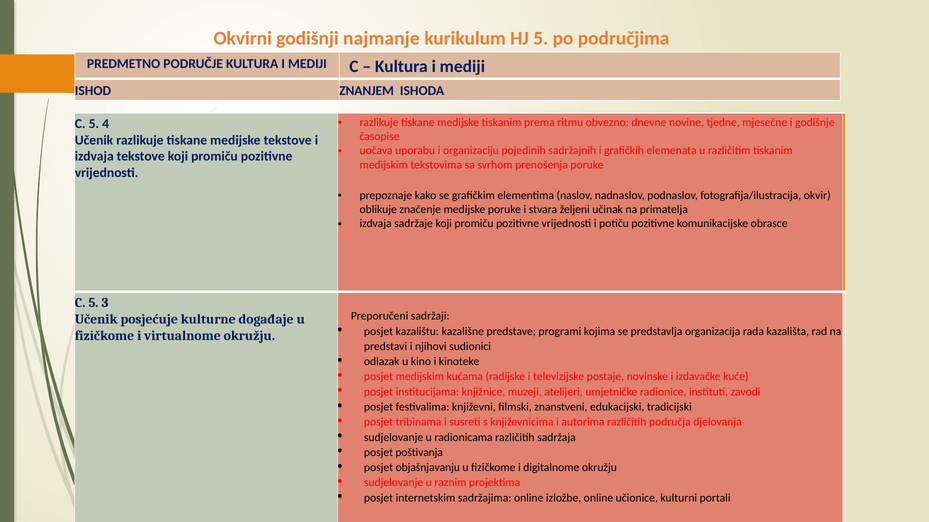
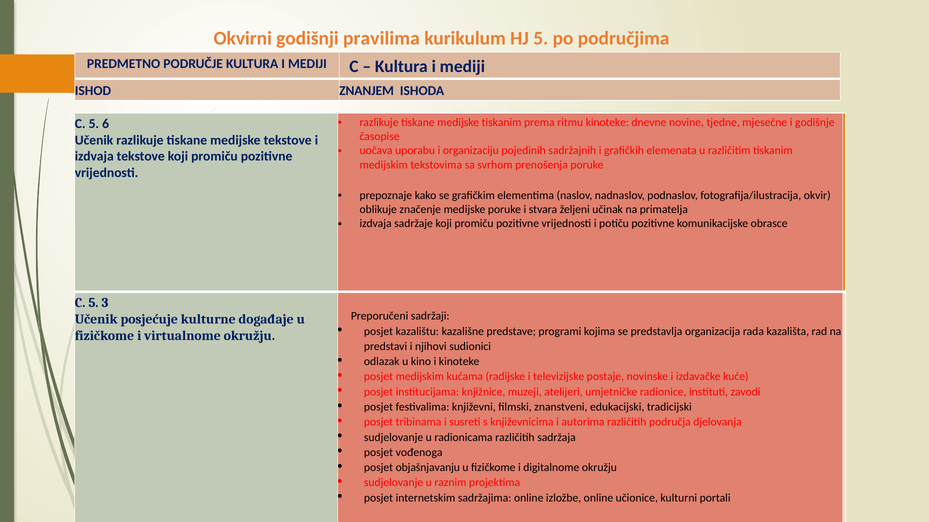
najmanje: najmanje -> pravilima (381, 38)
ritmu obvezno: obvezno -> kinoteke (607, 123)
4: 4 -> 6 (106, 124)
poštivanja: poštivanja -> vođenoga (419, 453)
